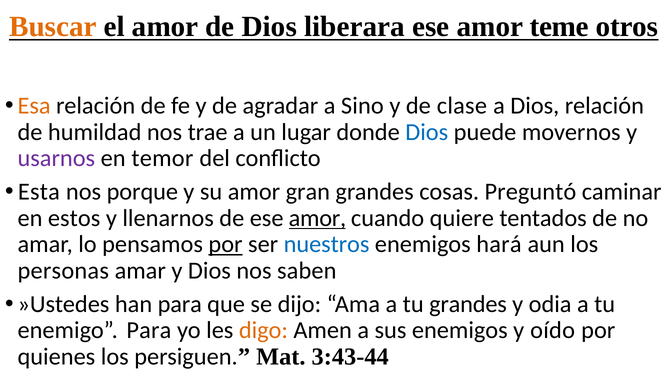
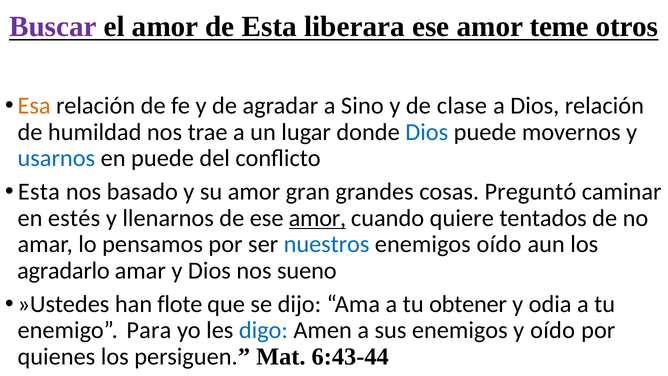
Buscar colour: orange -> purple (53, 27)
de Dios: Dios -> Esta (269, 27)
usarnos colour: purple -> blue (56, 158)
en temor: temor -> puede (162, 158)
porque: porque -> basado (142, 192)
estos: estos -> estés (74, 218)
por underline: present -> none (226, 244)
enemigos hará: hará -> oído (499, 244)
personas: personas -> agradarlo (63, 270)
saben: saben -> sueno (307, 270)
han para: para -> flote (180, 304)
tu grandes: grandes -> obtener (468, 304)
digo colour: orange -> blue (263, 330)
3:43-44: 3:43-44 -> 6:43-44 (350, 356)
